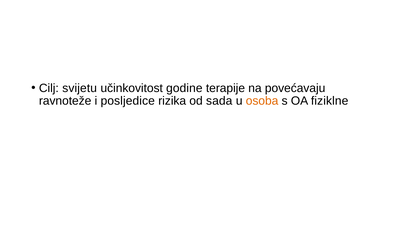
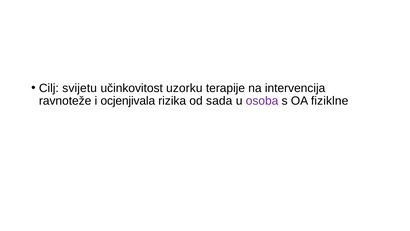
godine: godine -> uzorku (184, 88)
povećavaju: povećavaju -> intervencija (295, 88)
posljedice: posljedice -> ocjenjivala (128, 101)
osoba colour: orange -> purple (262, 101)
